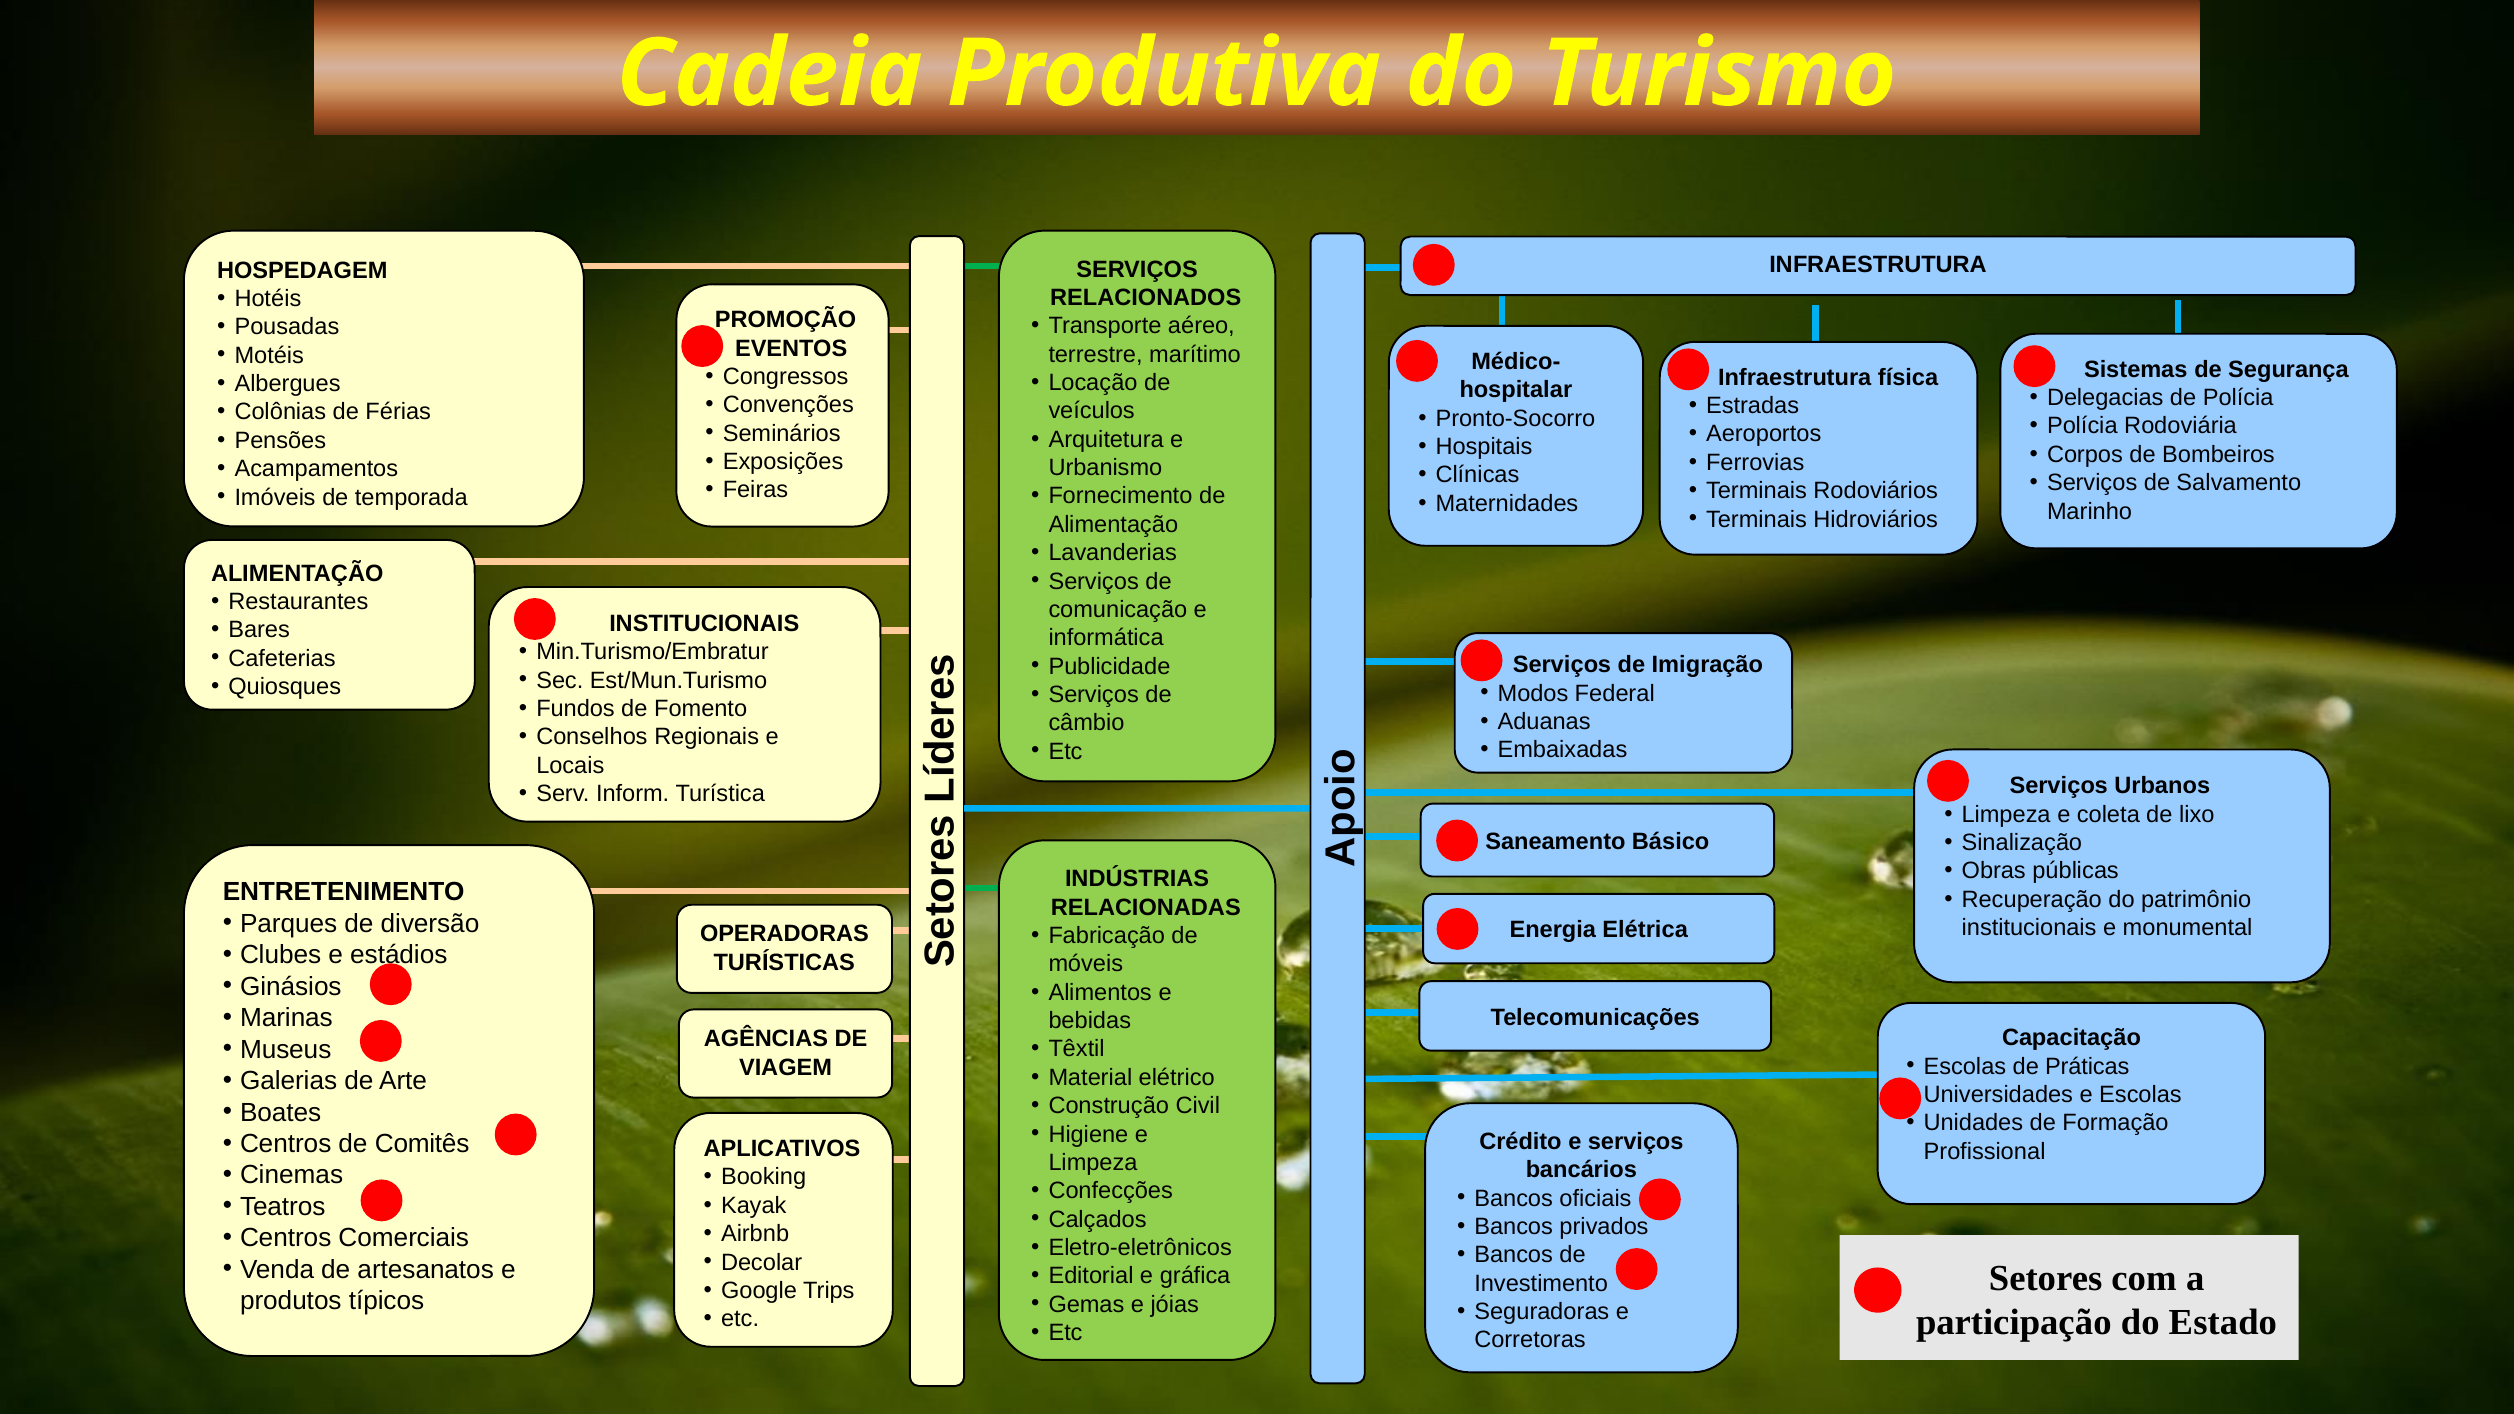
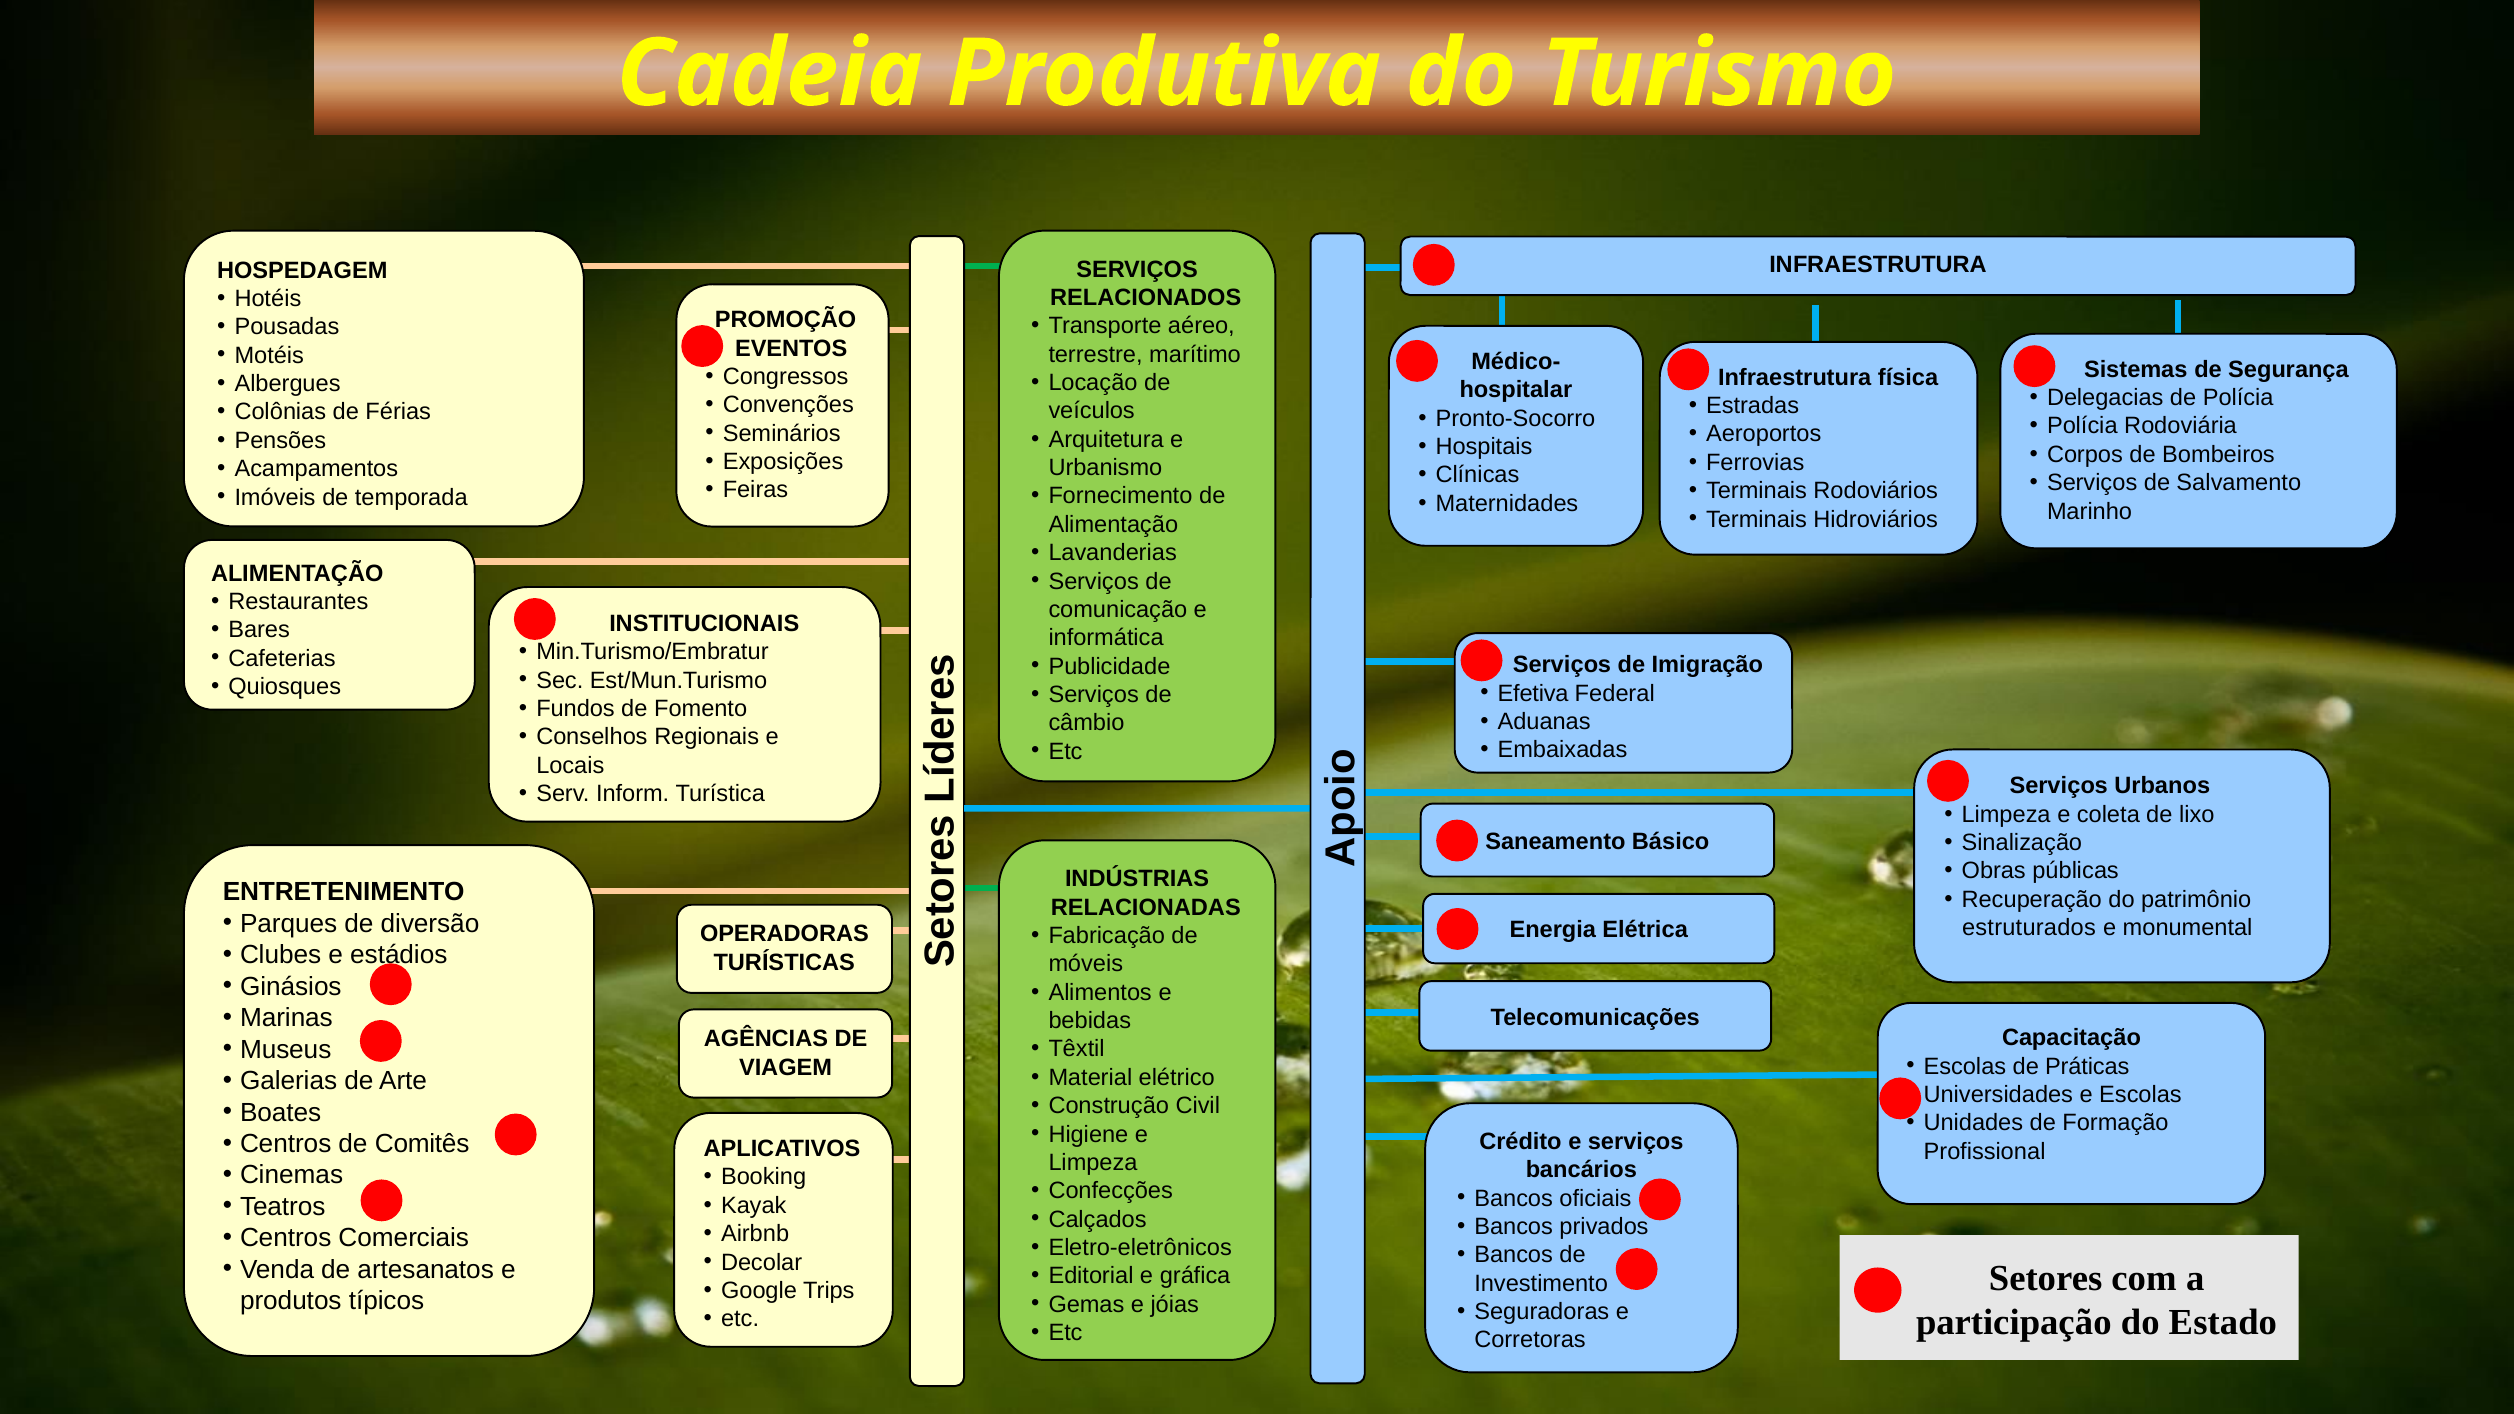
Modos: Modos -> Efetiva (1533, 693)
institucionais: institucionais -> estruturados (2029, 928)
